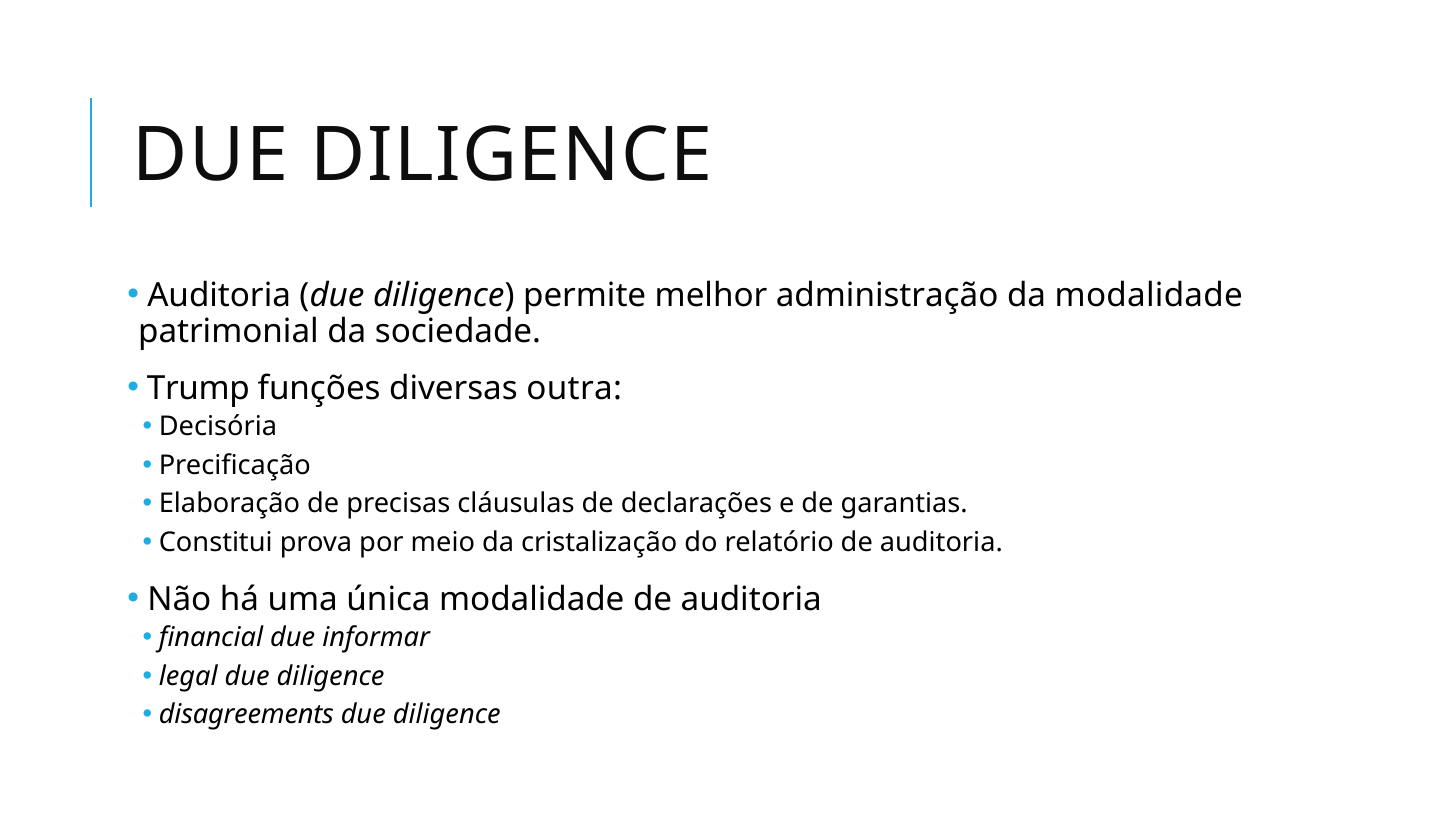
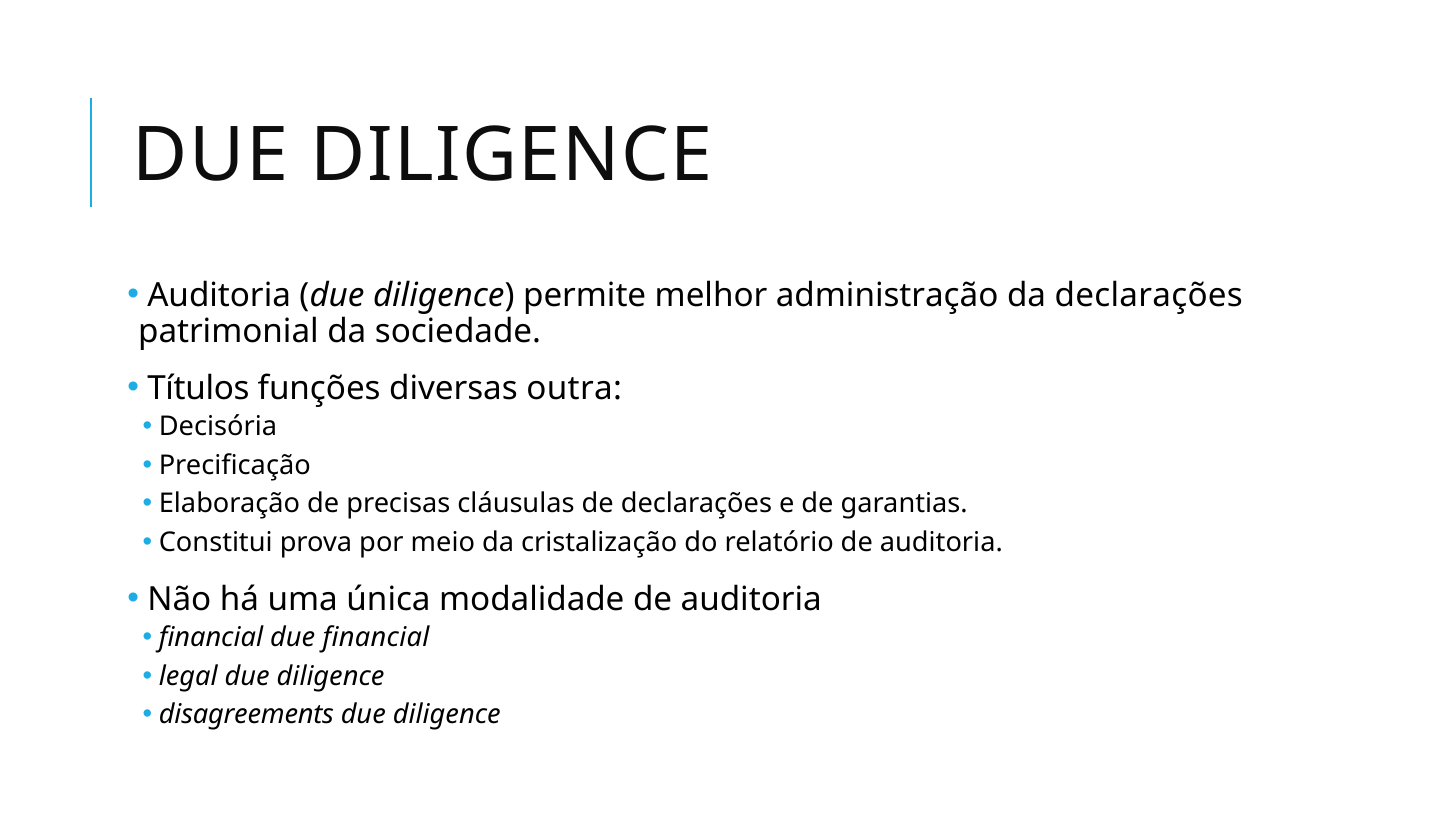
da modalidade: modalidade -> declarações (1149, 295)
Trump: Trump -> Títulos (198, 388)
due informar: informar -> financial (376, 638)
